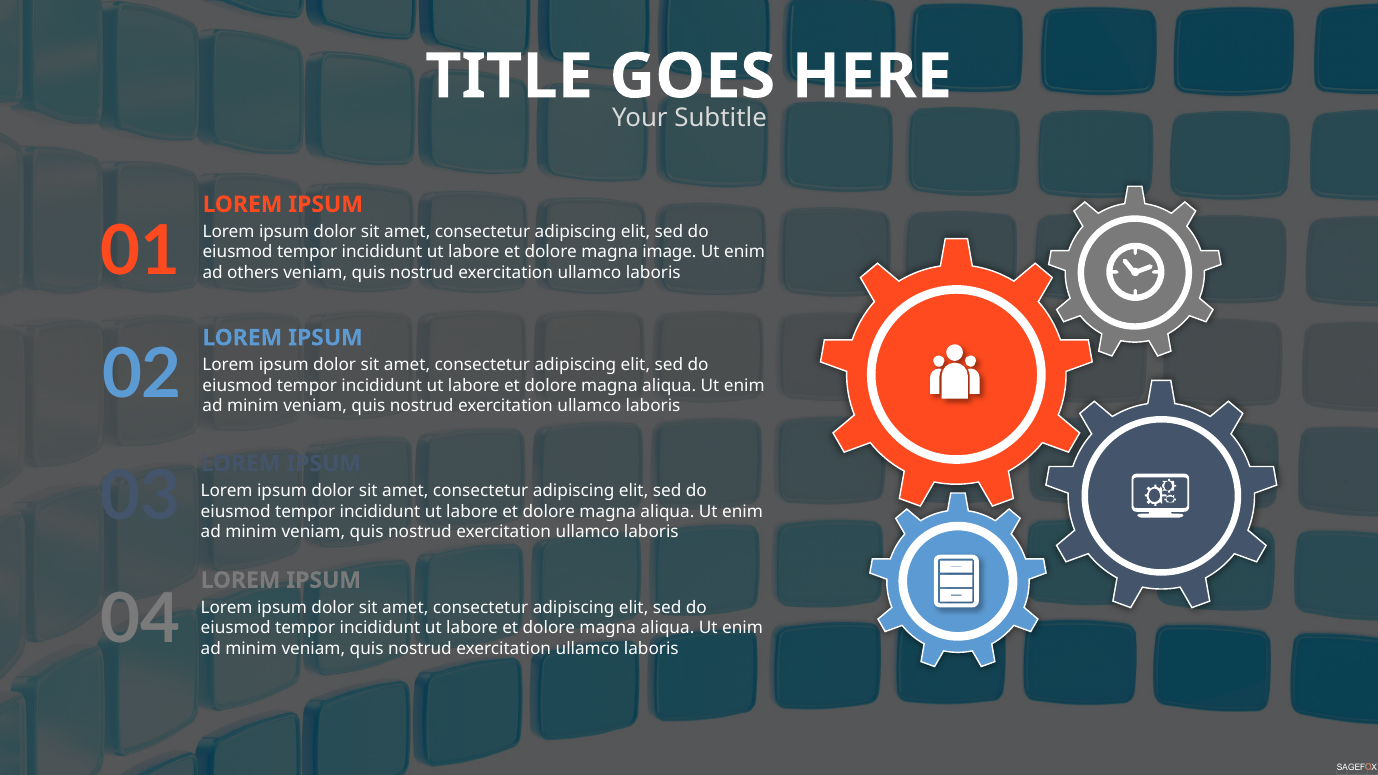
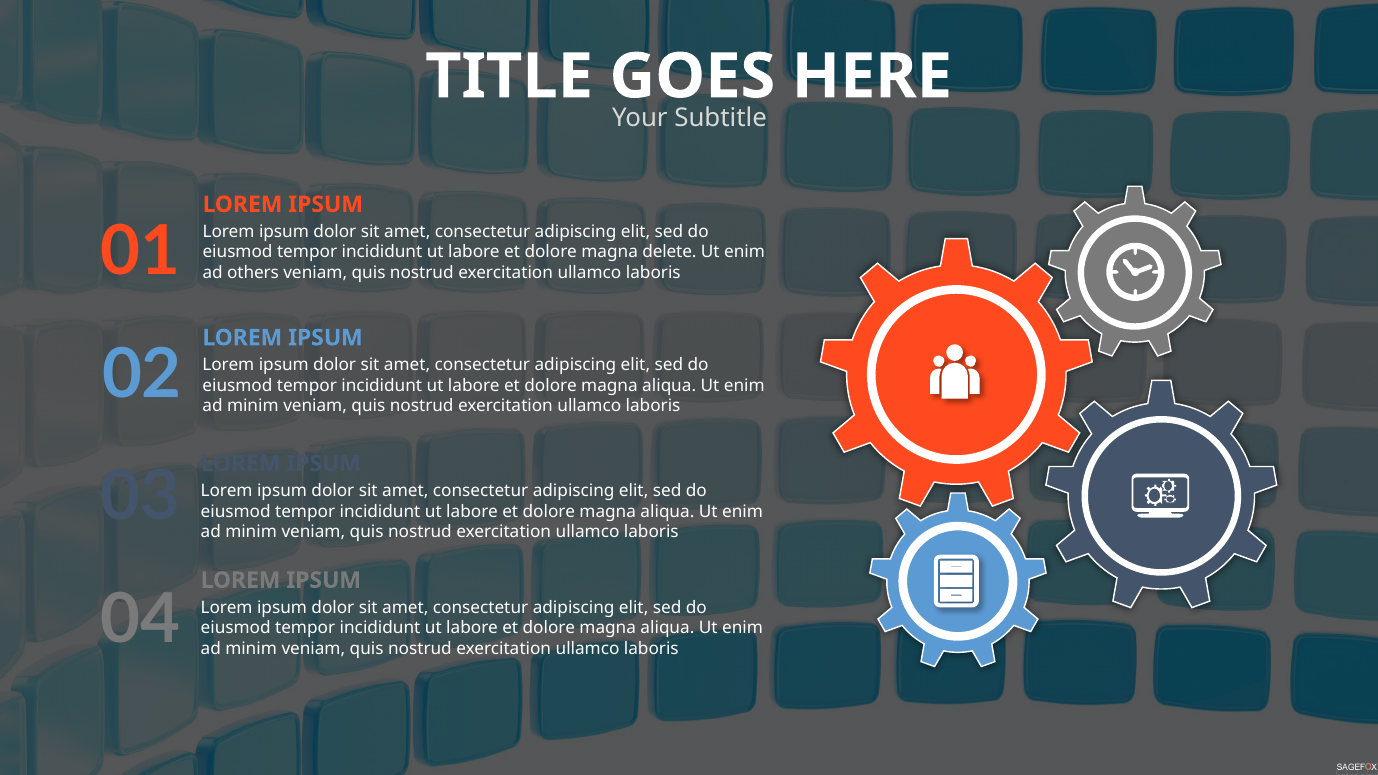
image: image -> delete (669, 252)
